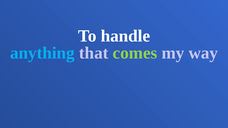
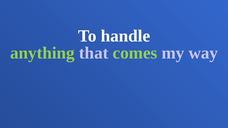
anything colour: light blue -> light green (42, 53)
